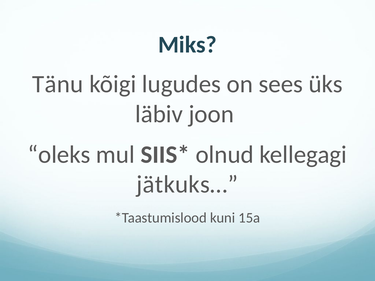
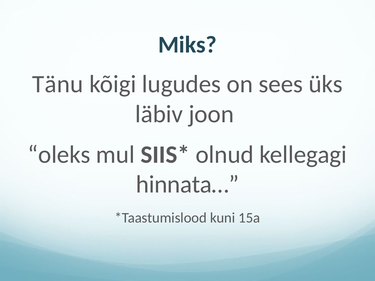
jätkuks…: jätkuks… -> hinnata… (188, 185)
